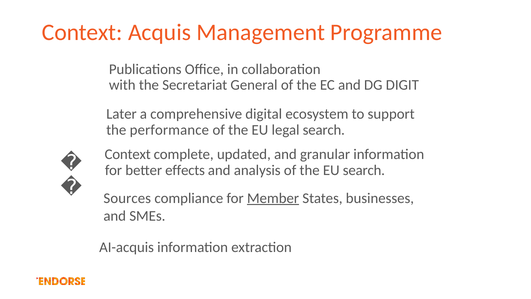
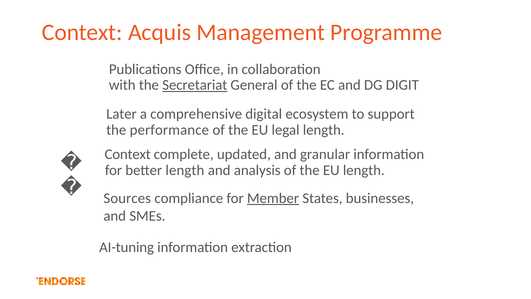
Secretariat underline: none -> present (195, 85)
legal search: search -> length (324, 130)
better effects: effects -> length (185, 170)
EU search: search -> length (364, 170)
AI-acquis: AI-acquis -> AI-tuning (127, 247)
